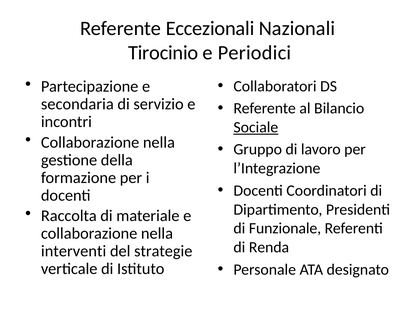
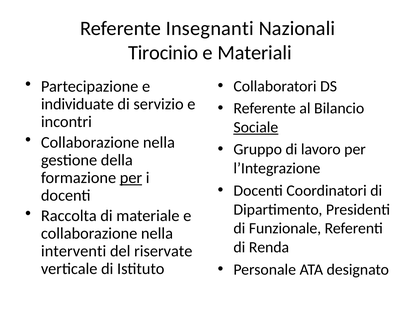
Eccezionali: Eccezionali -> Insegnanti (210, 28)
Periodici: Periodici -> Materiali (255, 53)
secondaria: secondaria -> individuate (77, 104)
per underline: none -> present (131, 178)
strategie: strategie -> riservate (163, 251)
